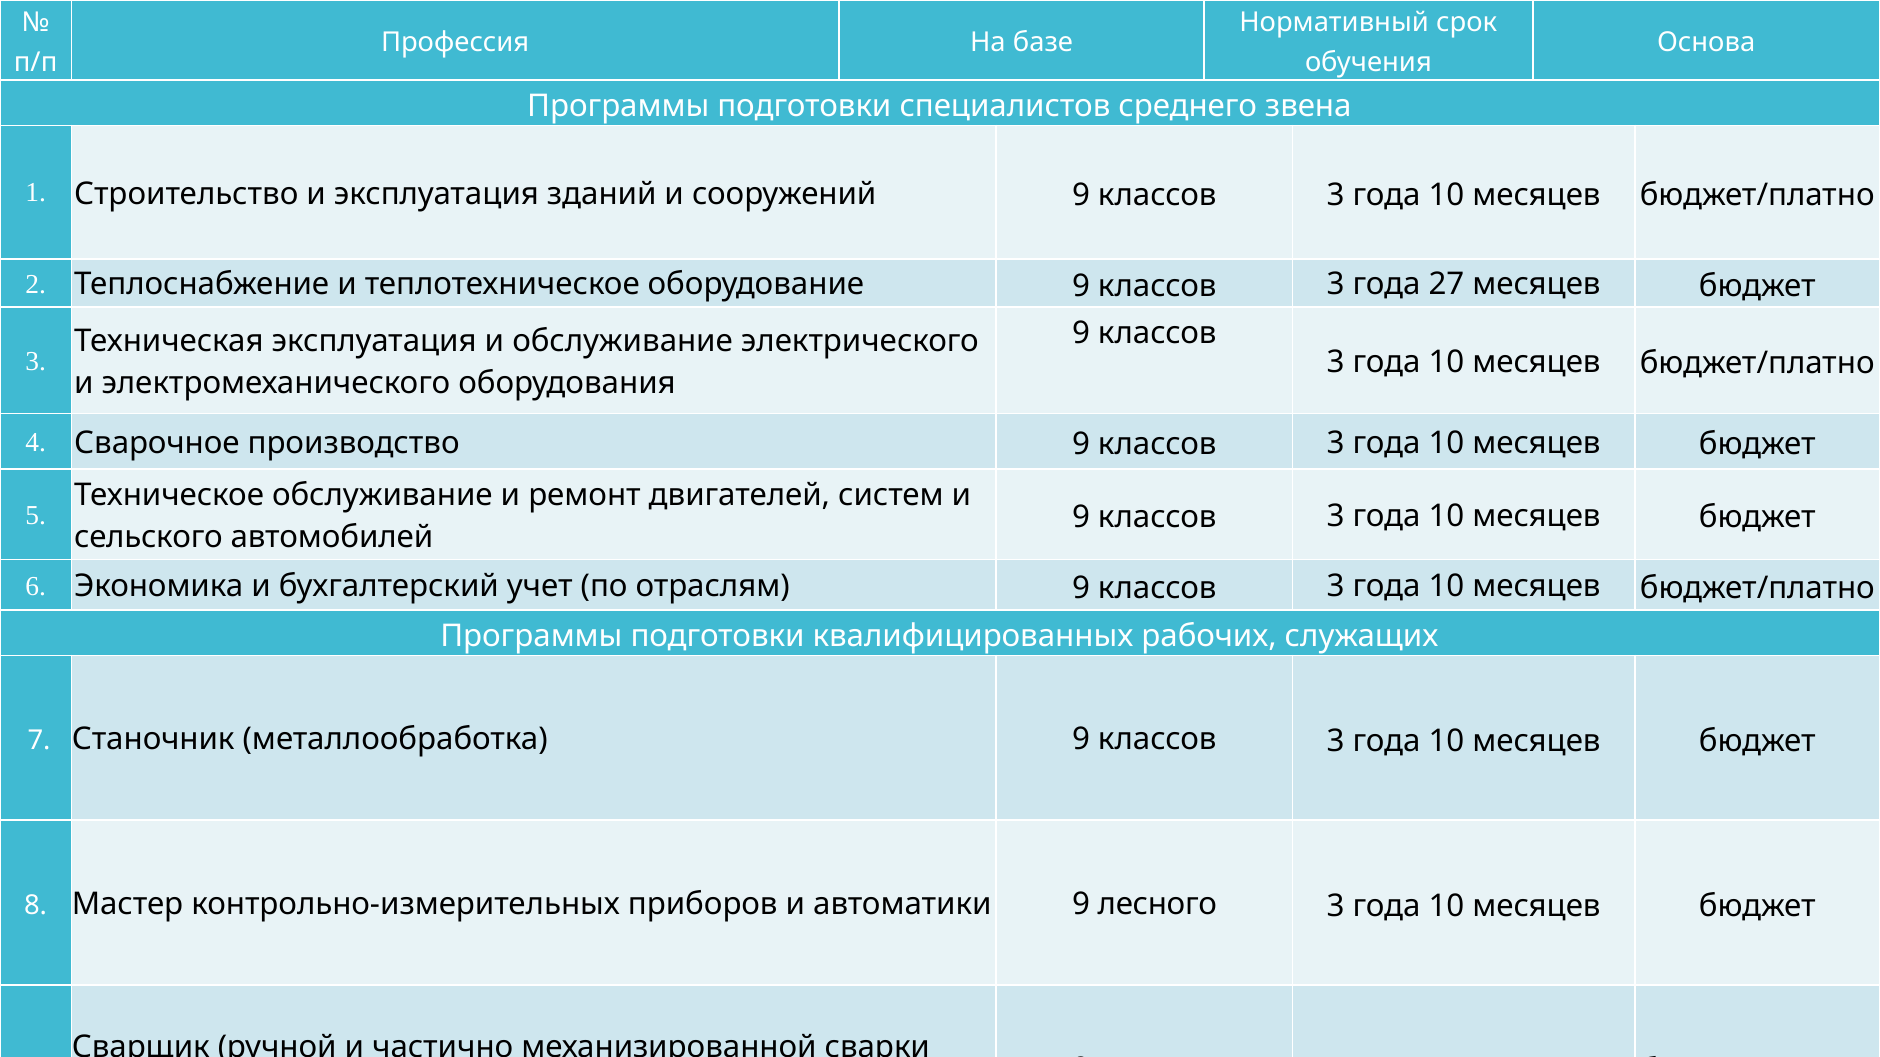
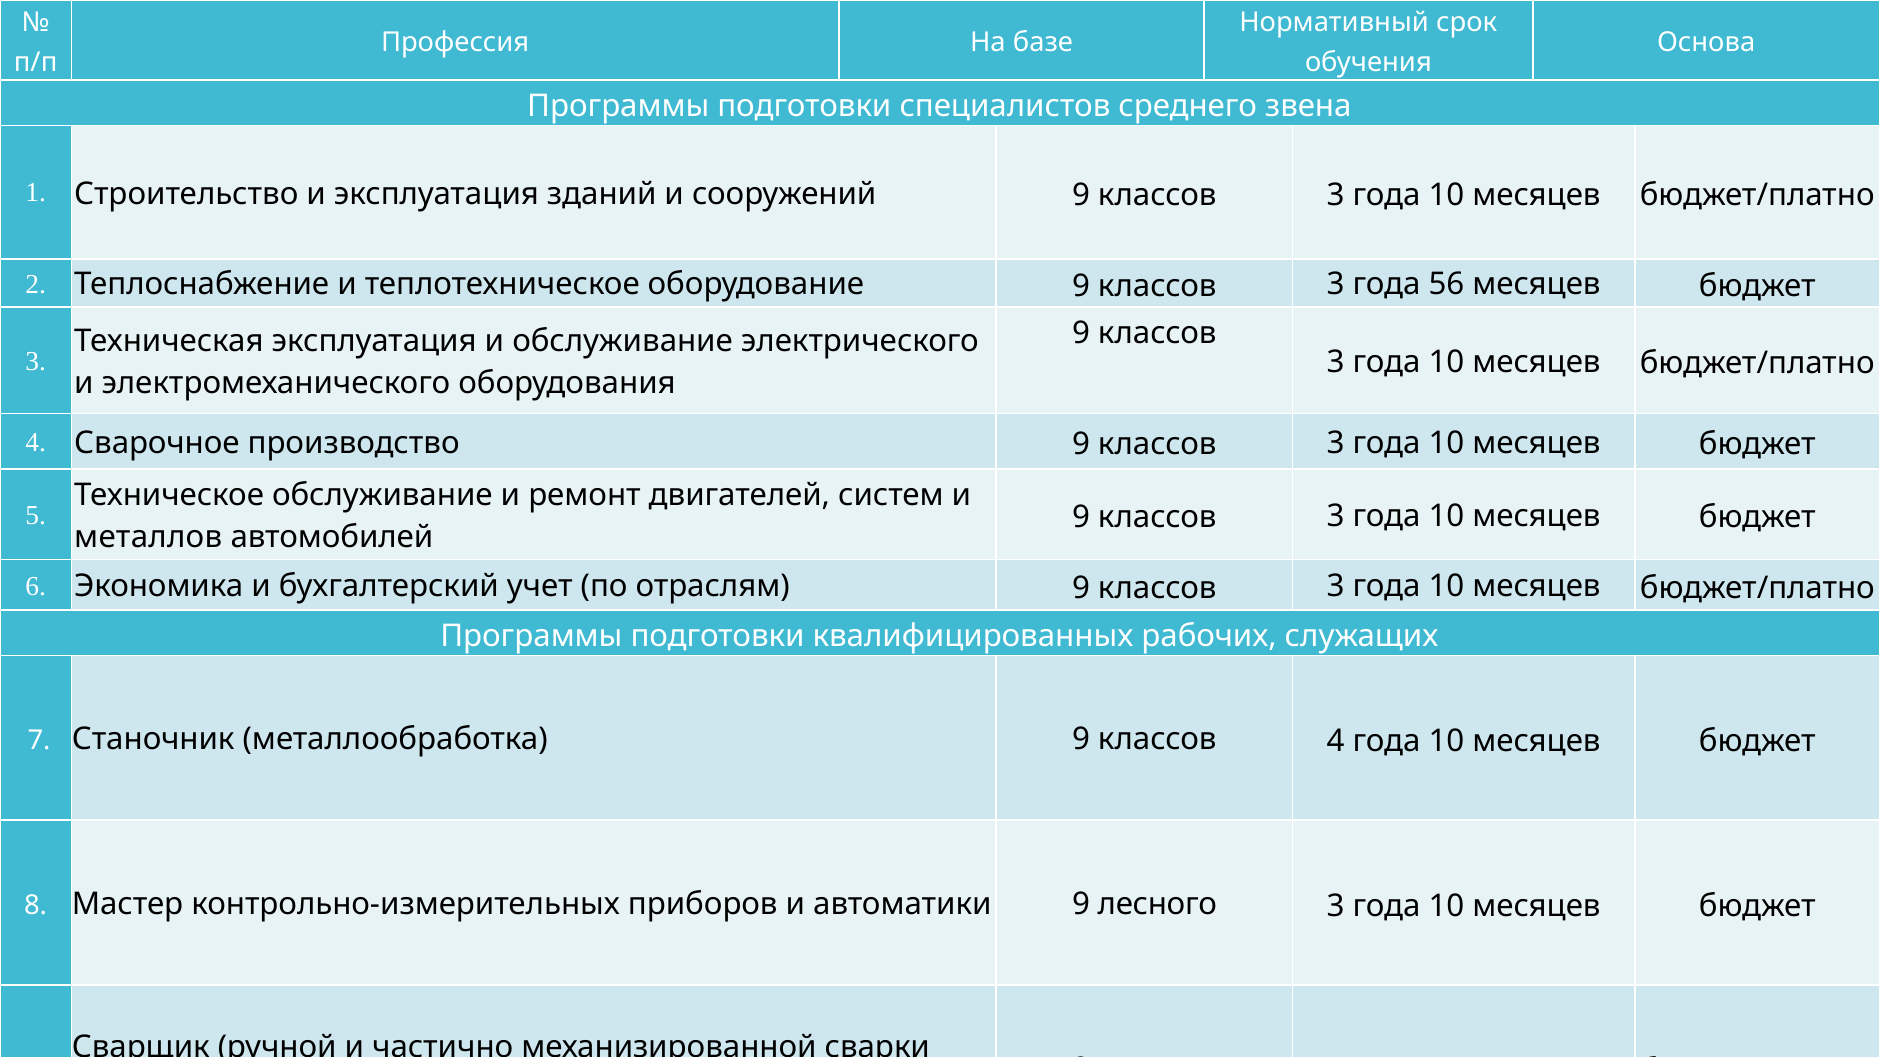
27: 27 -> 56 (1446, 285)
сельского: сельского -> металлов (148, 538)
металлообработка 9 классов 3: 3 -> 4 (1336, 741)
